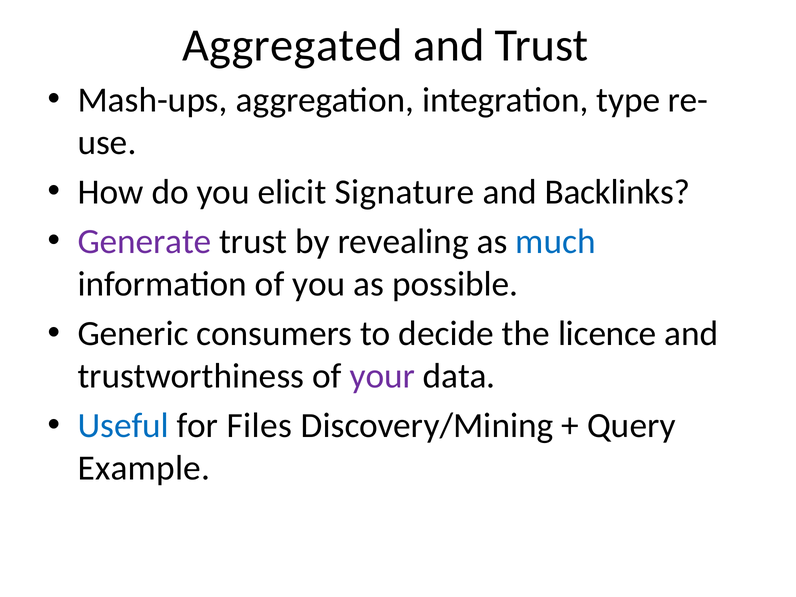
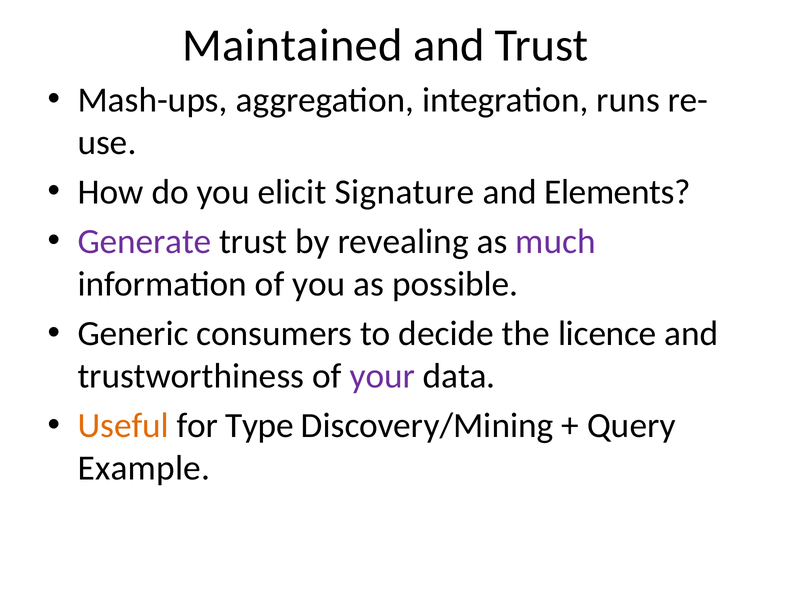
Aggregated: Aggregated -> Maintained (292, 45)
type: type -> runs (628, 100)
Backlinks: Backlinks -> Elements (617, 192)
much colour: blue -> purple (556, 242)
Useful colour: blue -> orange (123, 426)
Files: Files -> Type (260, 426)
